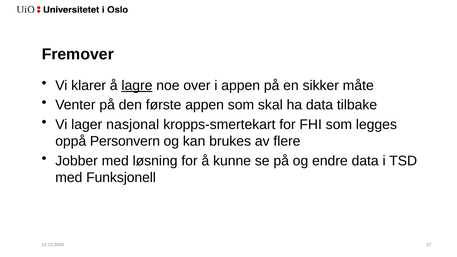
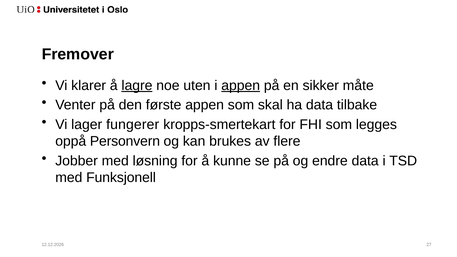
over: over -> uten (197, 85)
appen underline: none -> present (241, 85)
nasjonal: nasjonal -> fungerer (133, 125)
